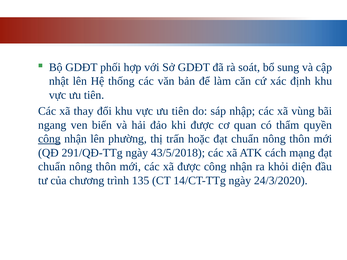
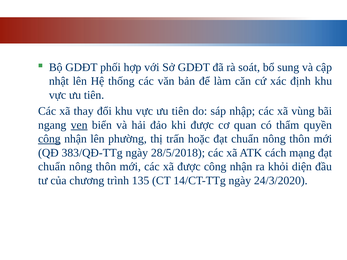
ven underline: none -> present (79, 125)
291/QĐ-TTg: 291/QĐ-TTg -> 383/QĐ-TTg (92, 153)
43/5/2018: 43/5/2018 -> 28/5/2018 (178, 153)
